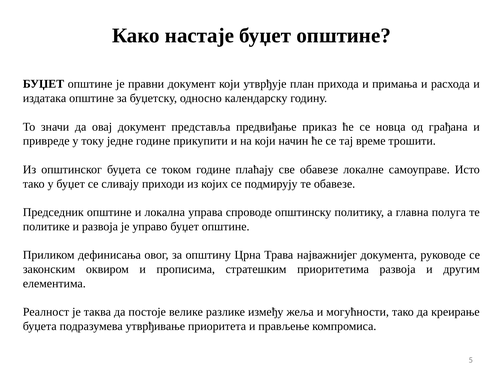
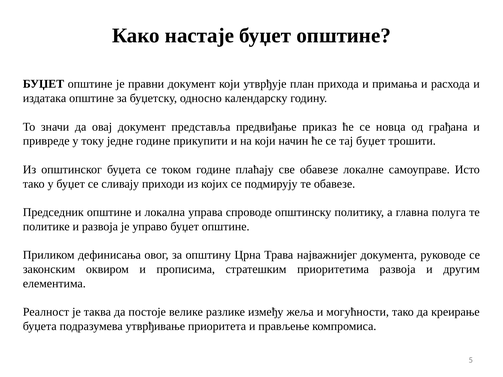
тај време: време -> буџет (371, 141)
